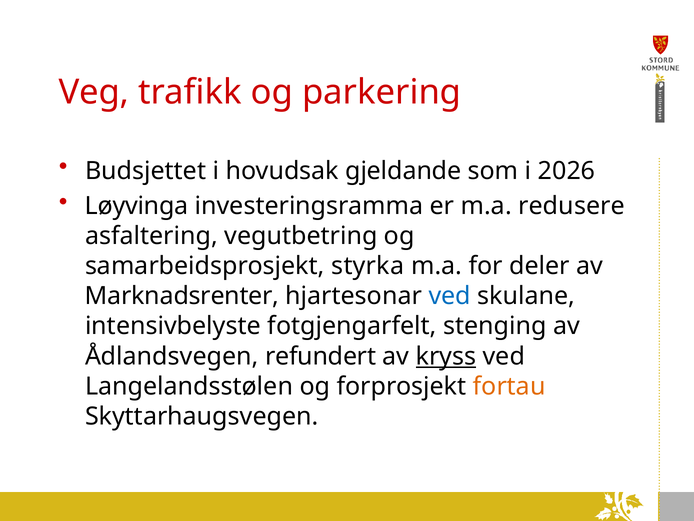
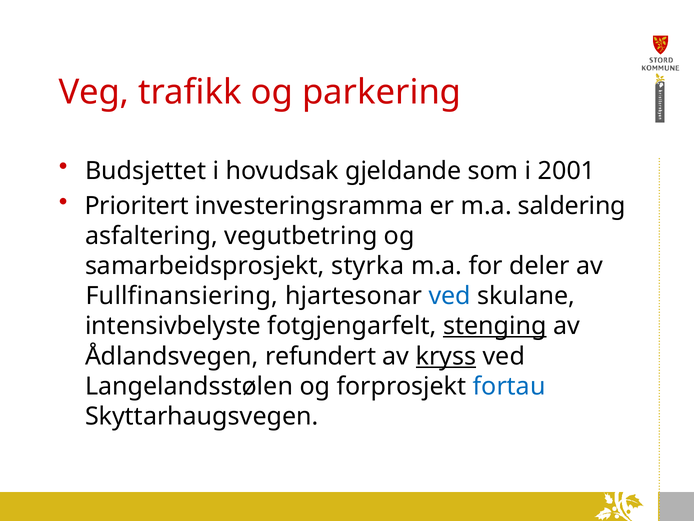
2026: 2026 -> 2001 (567, 171)
Løyvinga: Løyvinga -> Prioritert (137, 206)
redusere: redusere -> saldering (572, 206)
Marknadsrenter: Marknadsrenter -> Fullfinansiering (182, 296)
stenging underline: none -> present (495, 326)
fortau colour: orange -> blue (509, 386)
